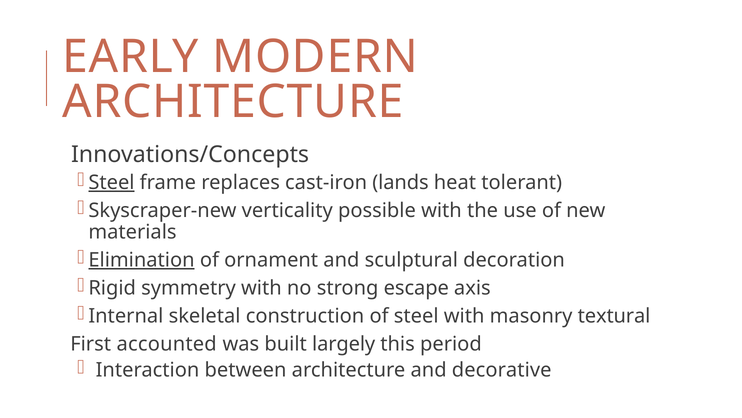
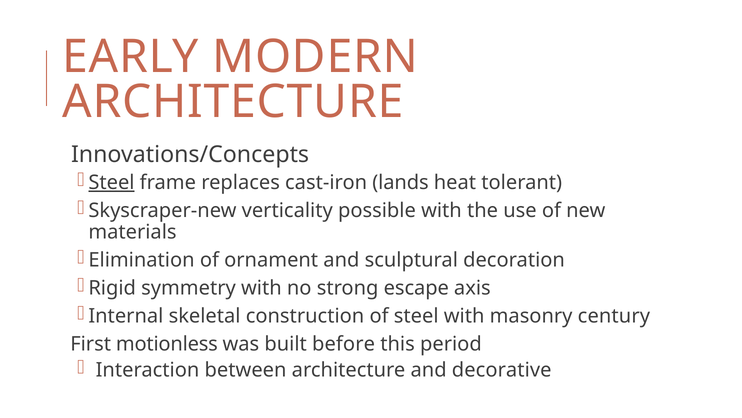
Elimination underline: present -> none (142, 260)
textural: textural -> century (614, 315)
accounted: accounted -> motionless (167, 343)
largely: largely -> before (344, 343)
